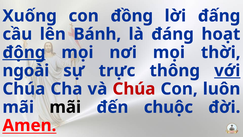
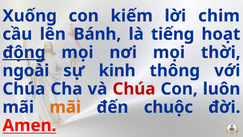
đồng: đồng -> kiếm (132, 16)
đấng: đấng -> chim (219, 16)
đáng: đáng -> tiếng (173, 34)
trực: trực -> kinh (117, 71)
với underline: present -> none (227, 71)
mãi colour: black -> orange (65, 107)
